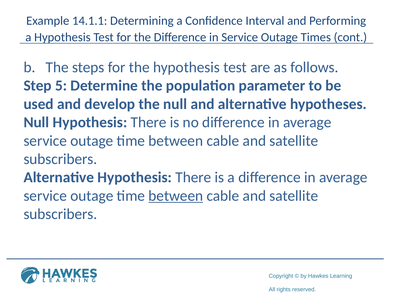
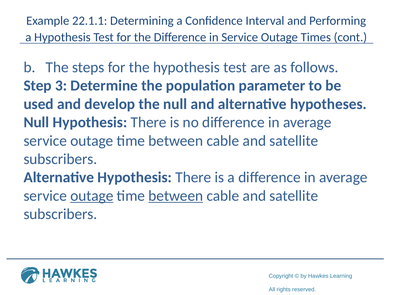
14.1.1: 14.1.1 -> 22.1.1 (90, 21)
5: 5 -> 3 (61, 86)
outage underline: none -> present (92, 196)
